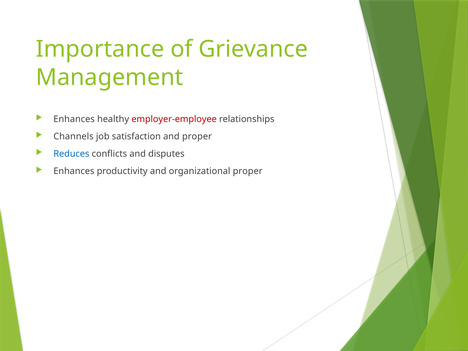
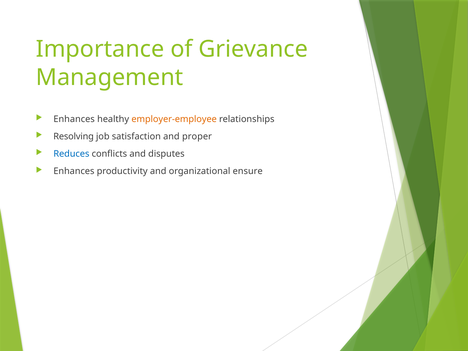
employer-employee colour: red -> orange (174, 119)
Channels: Channels -> Resolving (74, 136)
organizational proper: proper -> ensure (248, 171)
